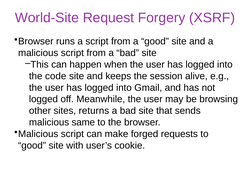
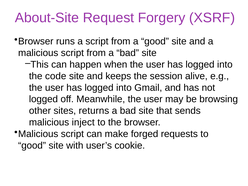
World-Site: World-Site -> About-Site (47, 18)
same: same -> inject (83, 122)
